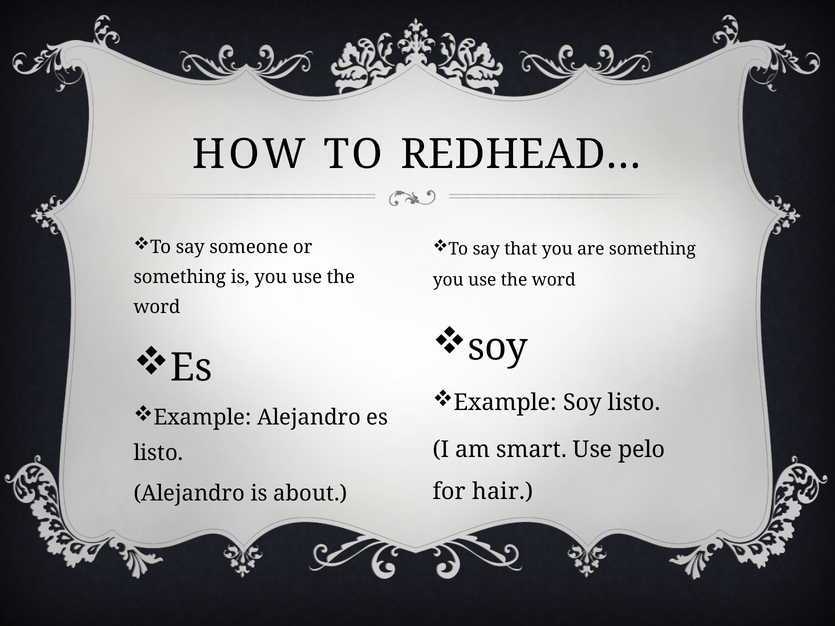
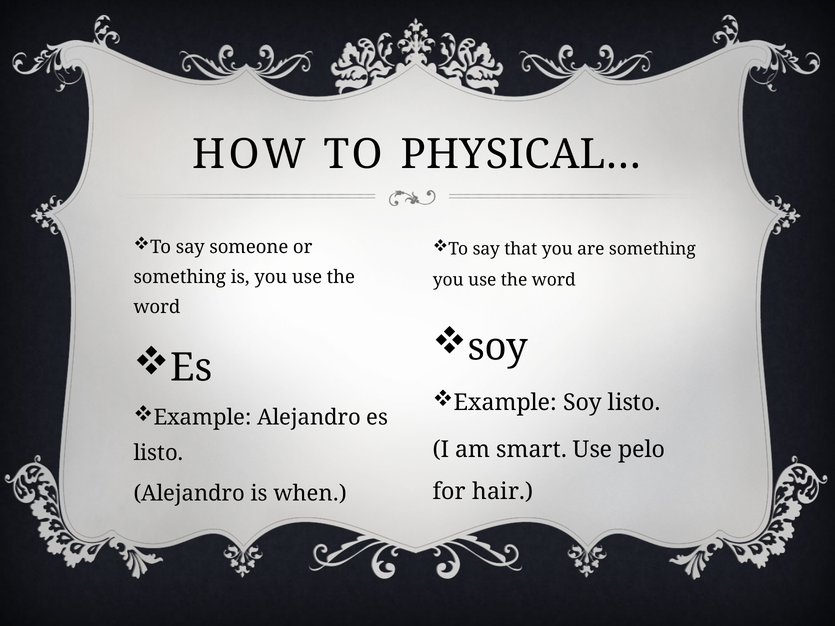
REDHEAD…: REDHEAD… -> PHYSICAL… (521, 155)
about: about -> when (310, 494)
